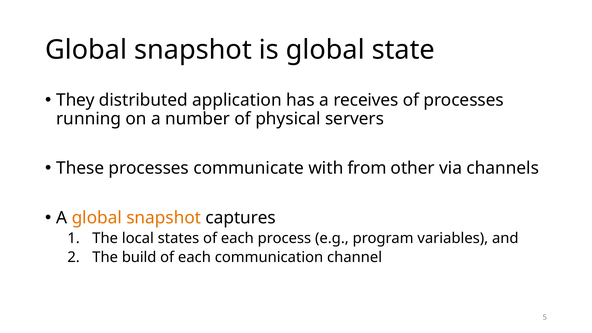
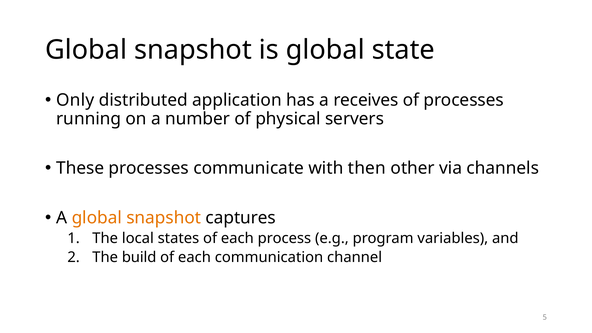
They: They -> Only (75, 100)
from: from -> then (367, 168)
